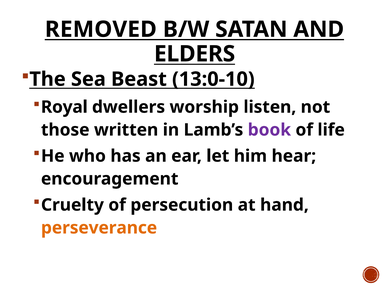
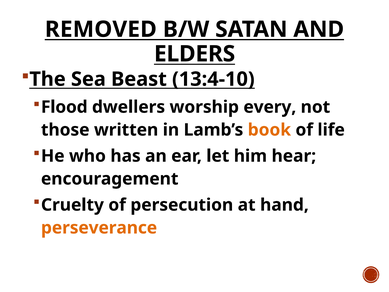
13:0-10: 13:0-10 -> 13:4-10 (213, 79)
Royal: Royal -> Flood (64, 107)
listen: listen -> every (270, 107)
book colour: purple -> orange (269, 130)
